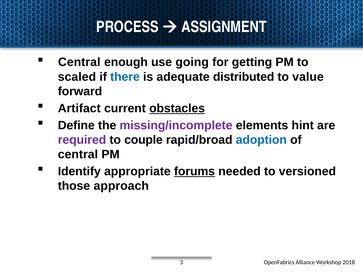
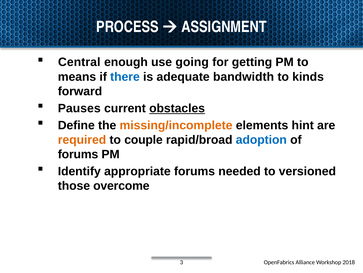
scaled: scaled -> means (77, 77)
distributed: distributed -> bandwidth (244, 77)
value: value -> kinds (308, 77)
Artifact: Artifact -> Pauses (79, 108)
missing/incomplete colour: purple -> orange (176, 125)
required colour: purple -> orange (82, 139)
central: central -> forums (78, 154)
forums underline: present -> none (195, 171)
approach: approach -> overcome (121, 185)
